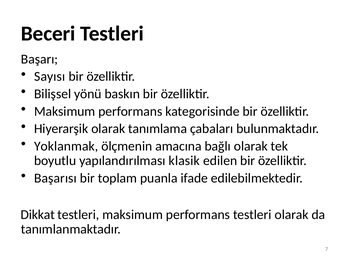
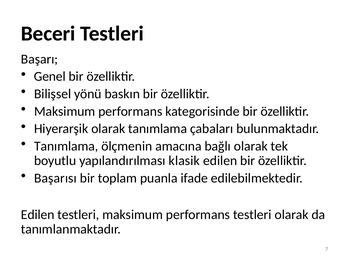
Sayısı: Sayısı -> Genel (50, 77)
Yoklanmak: Yoklanmak -> Tanımlama (66, 147)
Dikkat: Dikkat -> Edilen (38, 215)
